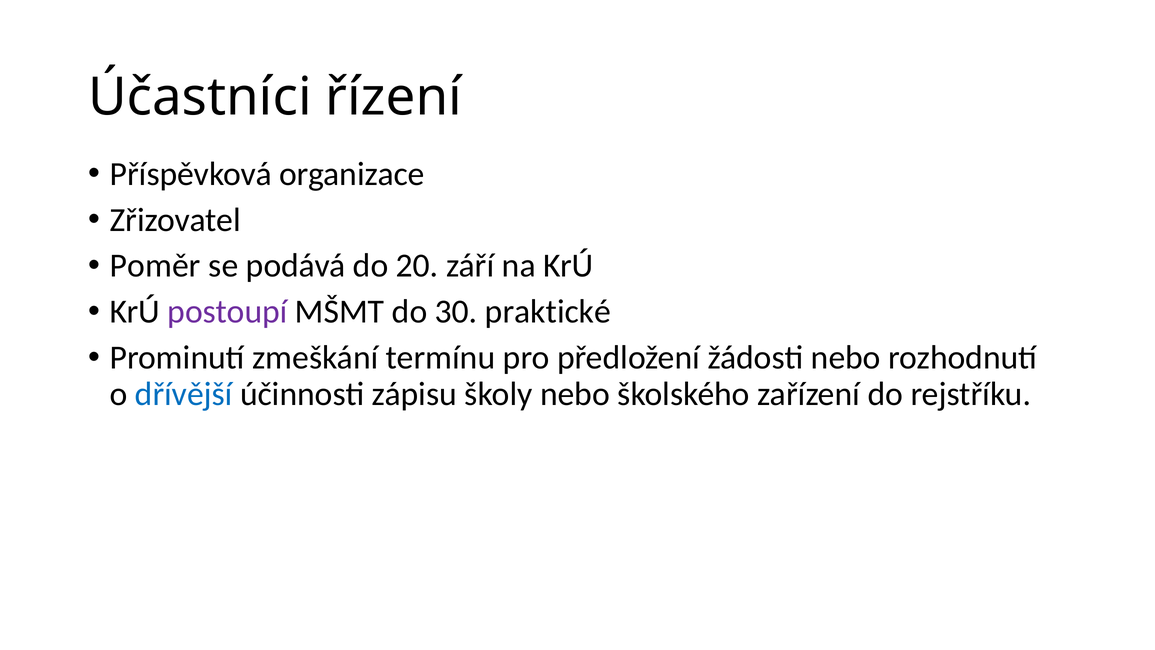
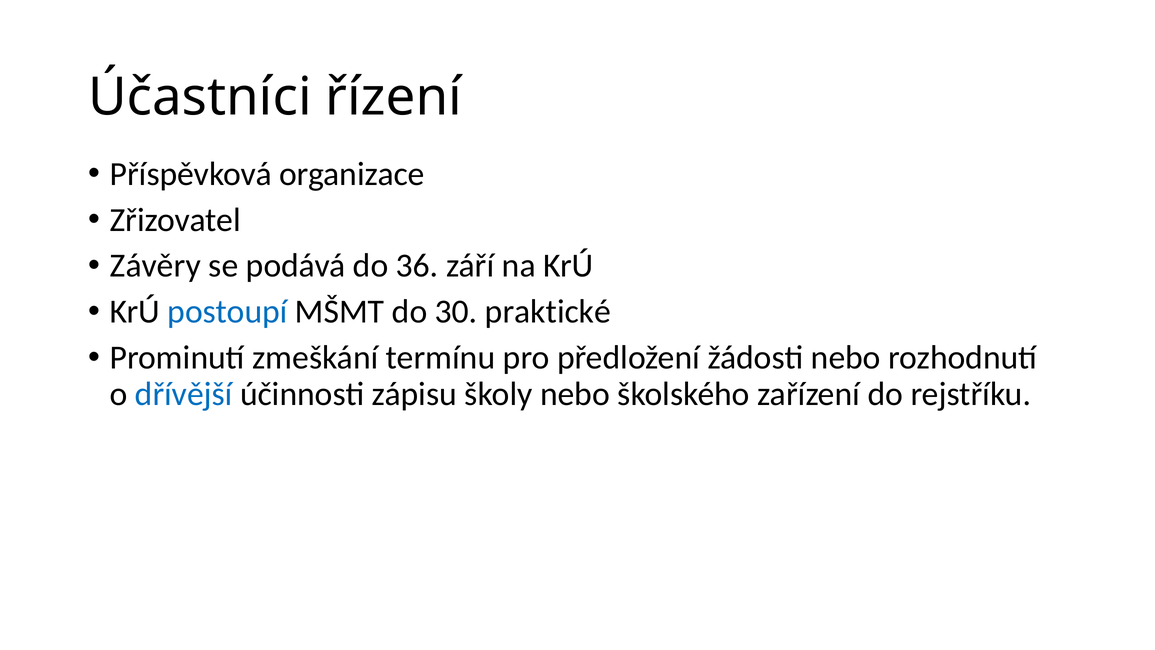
Poměr: Poměr -> Závěry (155, 266)
20: 20 -> 36 (417, 266)
postoupí colour: purple -> blue (227, 312)
